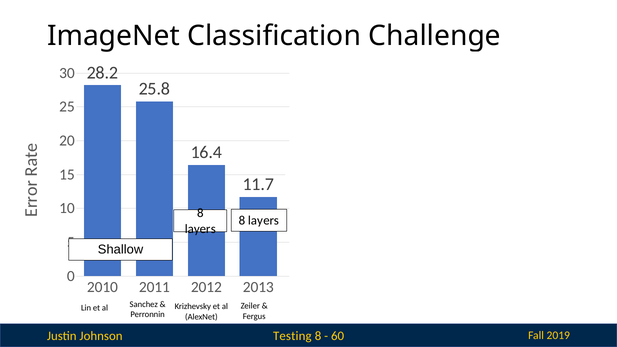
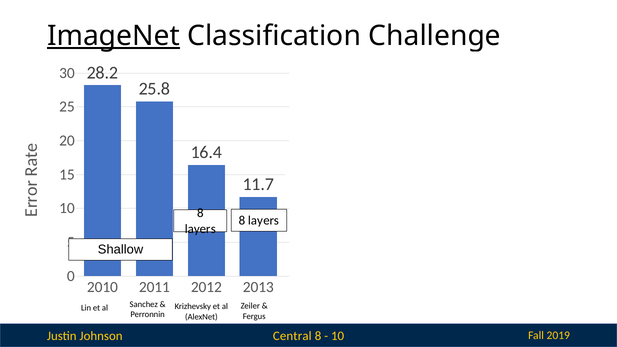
ImageNet underline: none -> present (113, 36)
Testing: Testing -> Central (292, 336)
60: 60 -> 10 (338, 336)
